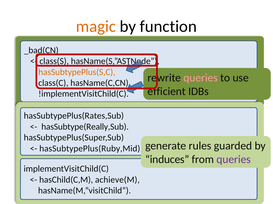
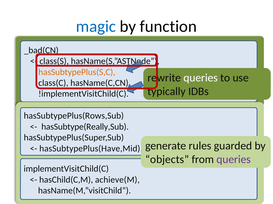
magic colour: orange -> blue (96, 26)
queries colour: pink -> white (201, 78)
efficient: efficient -> typically (167, 92)
hasSubtypePlus(Rates,Sub: hasSubtypePlus(Rates,Sub -> hasSubtypePlus(Rows,Sub (74, 116)
hasSubtypePlus(Ruby,Mid: hasSubtypePlus(Ruby,Mid -> hasSubtypePlus(Have,Mid (91, 149)
induces: induces -> objects (167, 160)
